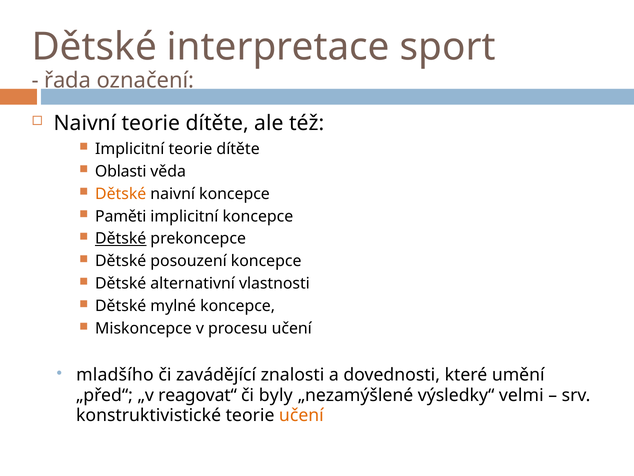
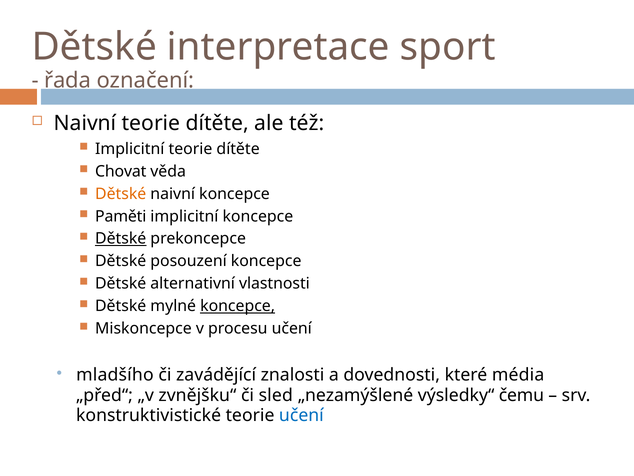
Oblasti: Oblasti -> Chovat (121, 171)
koncepce underline: none -> present (238, 306)
umění: umění -> média (518, 375)
reagovat“: reagovat“ -> zvnějšku“ (197, 395)
byly: byly -> sled (276, 395)
velmi: velmi -> čemu (521, 395)
učení colour: orange -> blue (301, 415)
